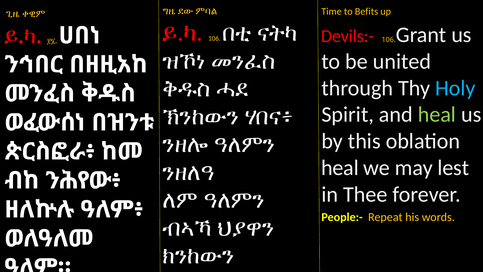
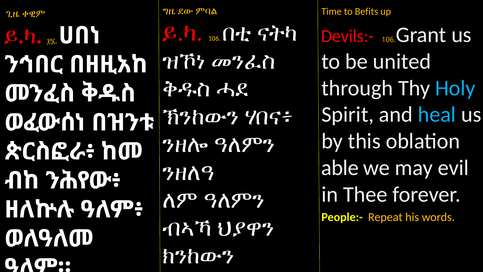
heal colour: light green -> light blue (437, 114)
heal: heal -> able (340, 168)
lest: lest -> evil (453, 168)
